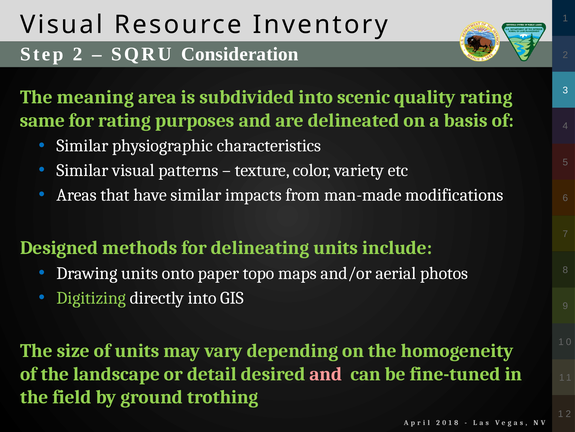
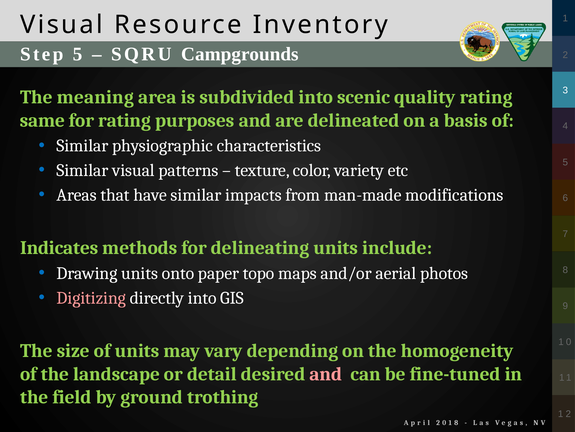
Step 2: 2 -> 5 (78, 54)
Consideration: Consideration -> Campgrounds (240, 54)
Designed: Designed -> Indicates (59, 248)
Digitizing colour: light green -> pink (91, 298)
